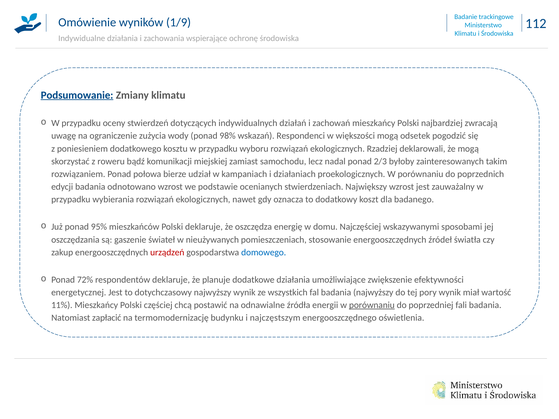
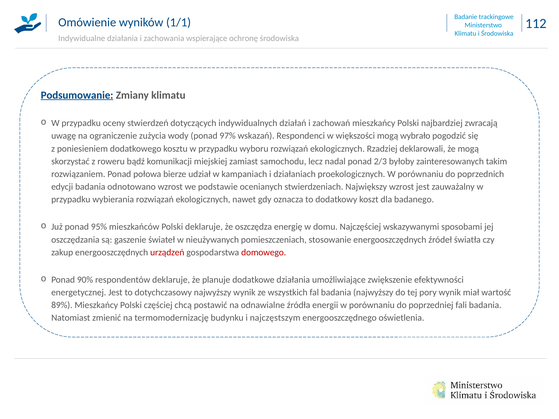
1/9: 1/9 -> 1/1 (179, 22)
98%: 98% -> 97% (228, 136)
odsetek: odsetek -> wybrało (415, 136)
domowego colour: blue -> red (264, 252)
72%: 72% -> 90% (85, 280)
11%: 11% -> 89% (62, 305)
porównaniu underline: present -> none (372, 305)
zapłacić: zapłacić -> zmienić (107, 318)
